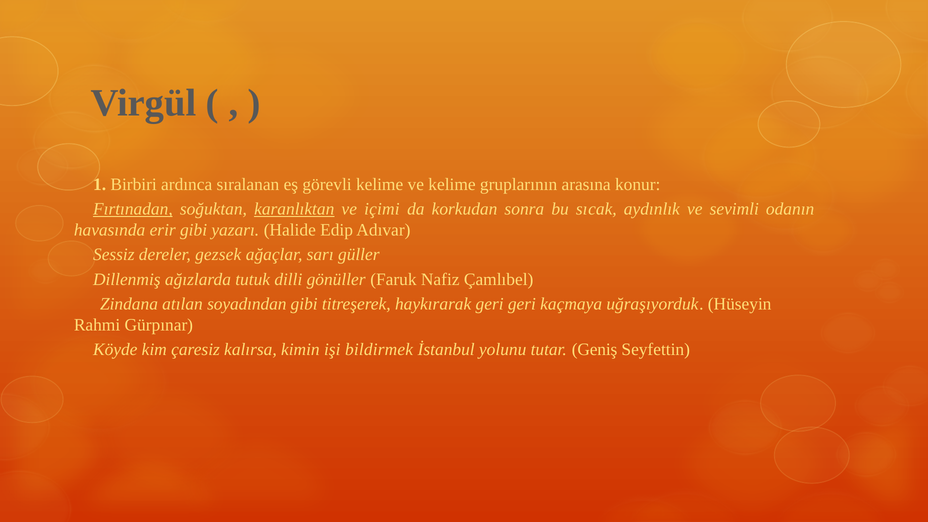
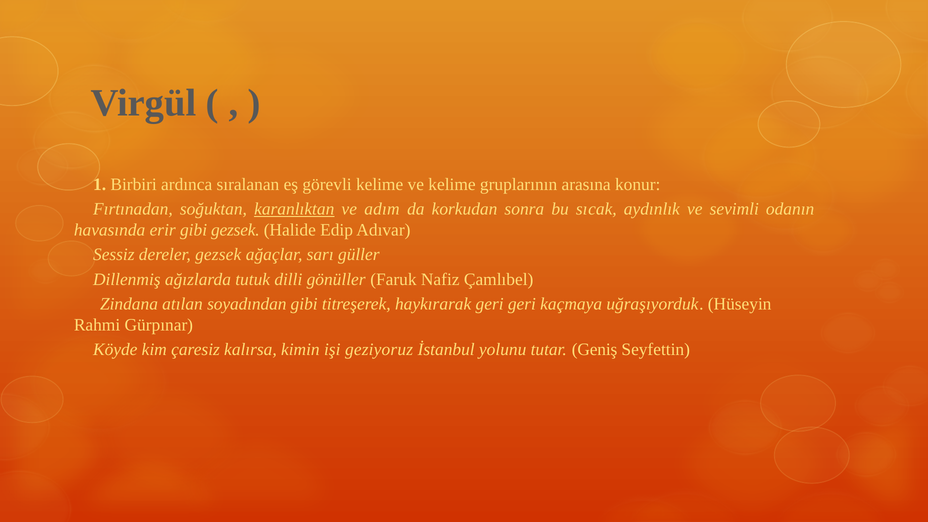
Fırtınadan underline: present -> none (133, 209)
içimi: içimi -> adım (382, 209)
gibi yazarı: yazarı -> gezsek (235, 230)
bildirmek: bildirmek -> geziyoruz (379, 350)
